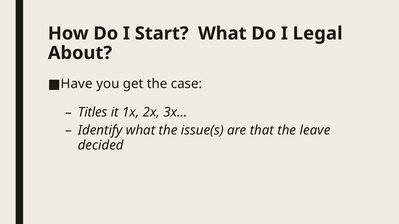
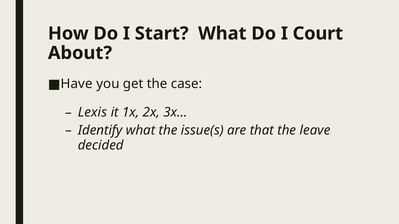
Legal: Legal -> Court (318, 34)
Titles: Titles -> Lexis (92, 113)
